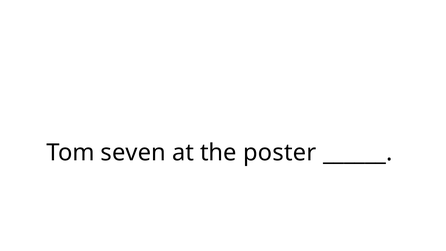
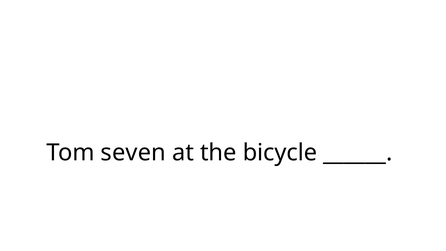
poster: poster -> bicycle (280, 153)
